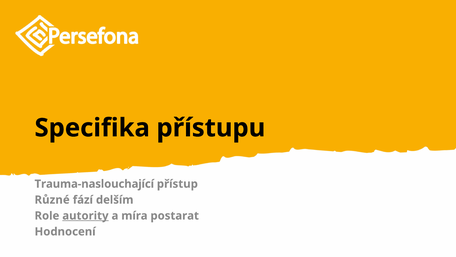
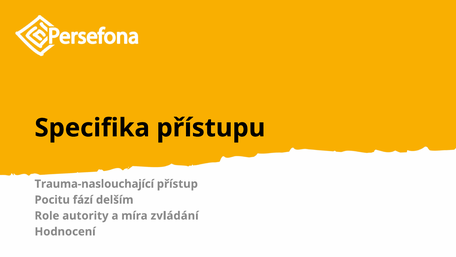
Různé: Různé -> Pocitu (52, 199)
autority underline: present -> none (85, 215)
postarat: postarat -> zvládání (175, 215)
